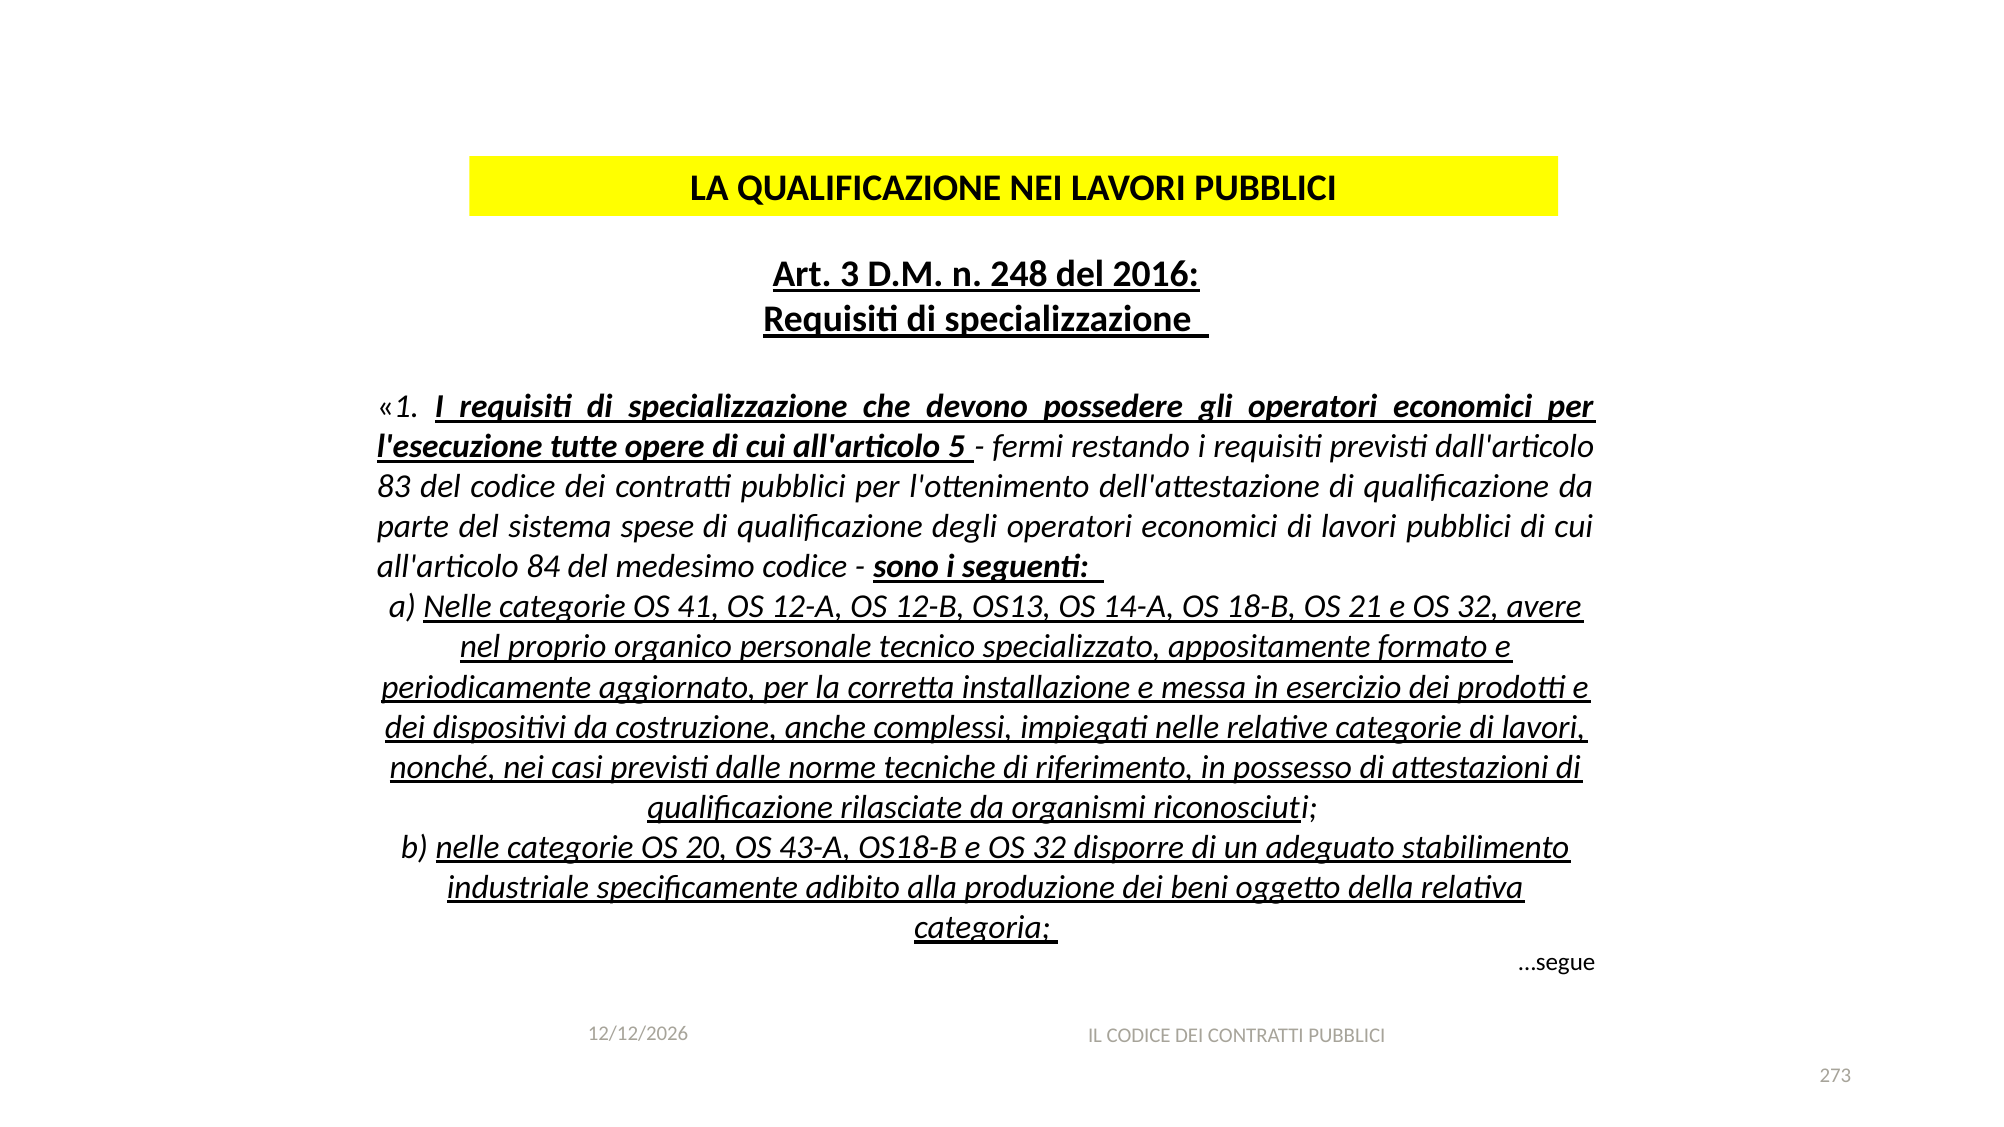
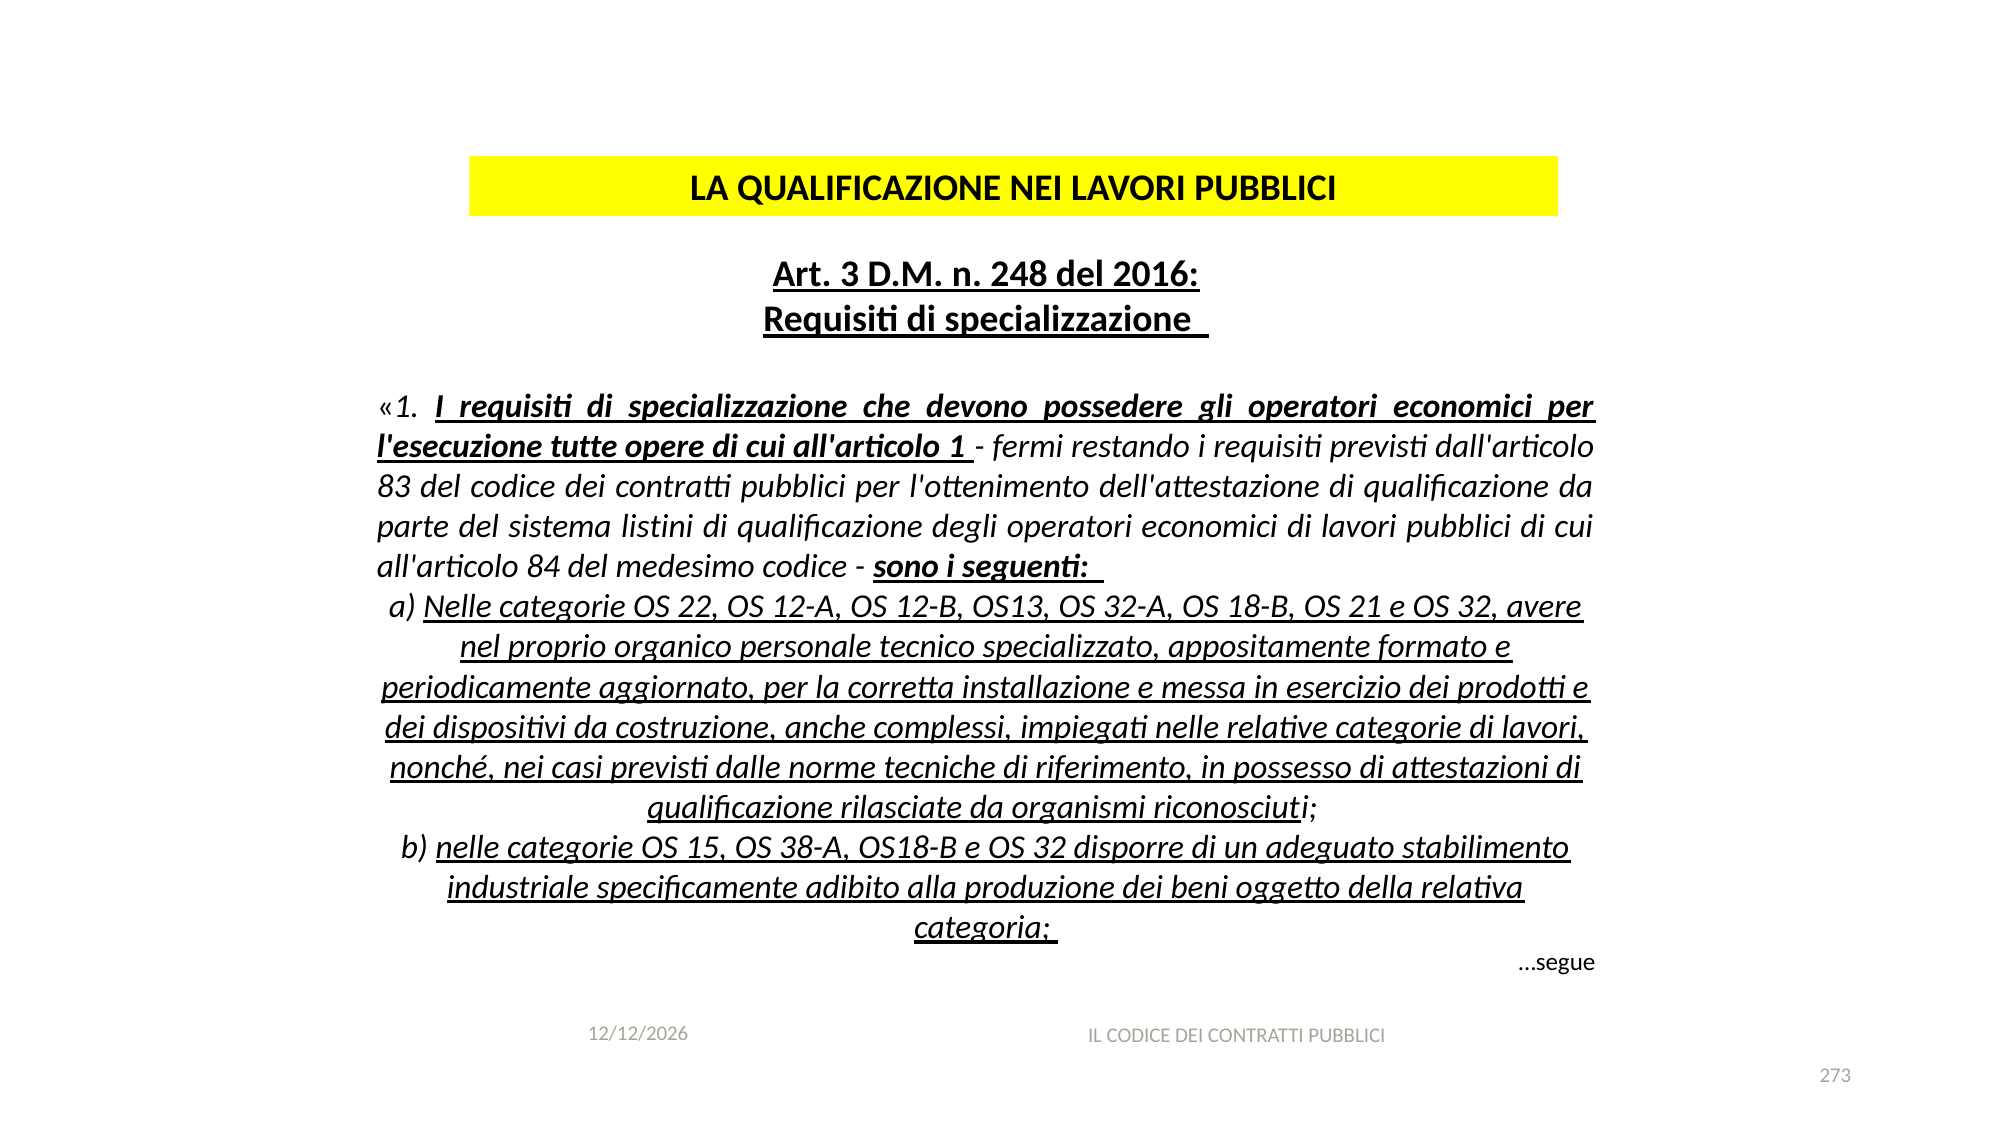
all'articolo 5: 5 -> 1 (957, 447)
spese: spese -> listini (657, 527)
41: 41 -> 22 (698, 607)
14-A: 14-A -> 32-A (1139, 607)
20: 20 -> 15 (706, 847)
43-A: 43-A -> 38-A (815, 847)
